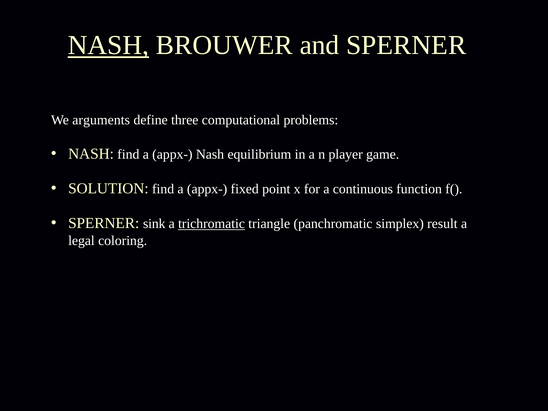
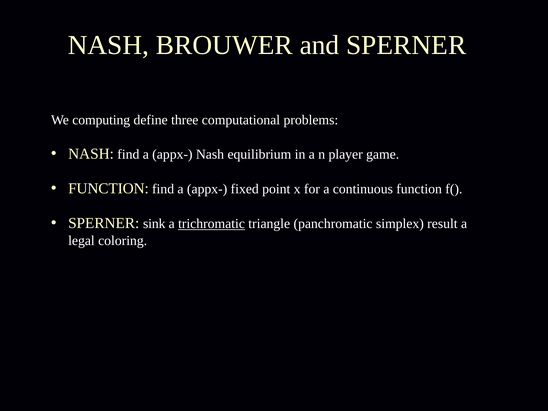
NASH underline: present -> none (108, 45)
arguments: arguments -> computing (101, 120)
SOLUTION: SOLUTION -> FUNCTION (108, 189)
